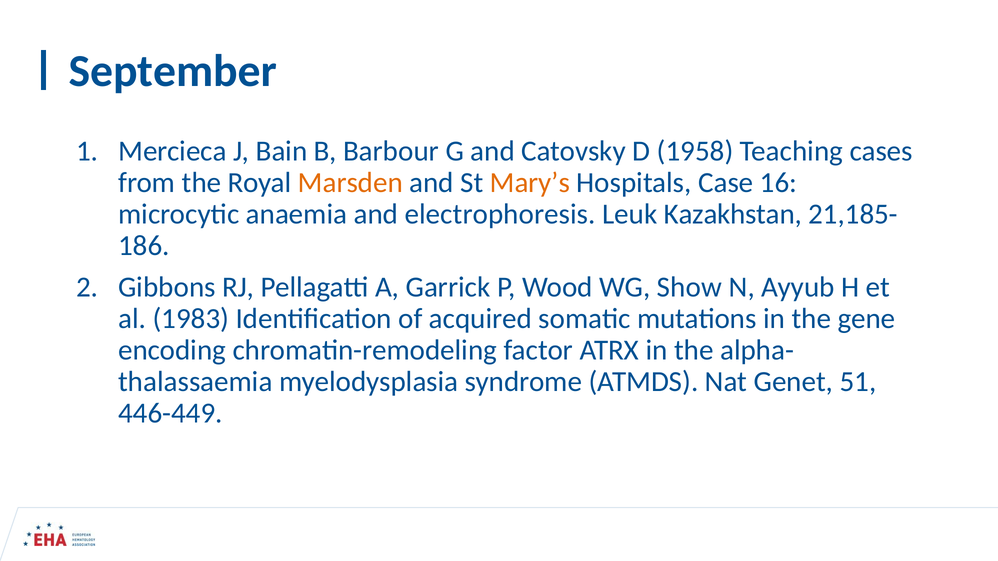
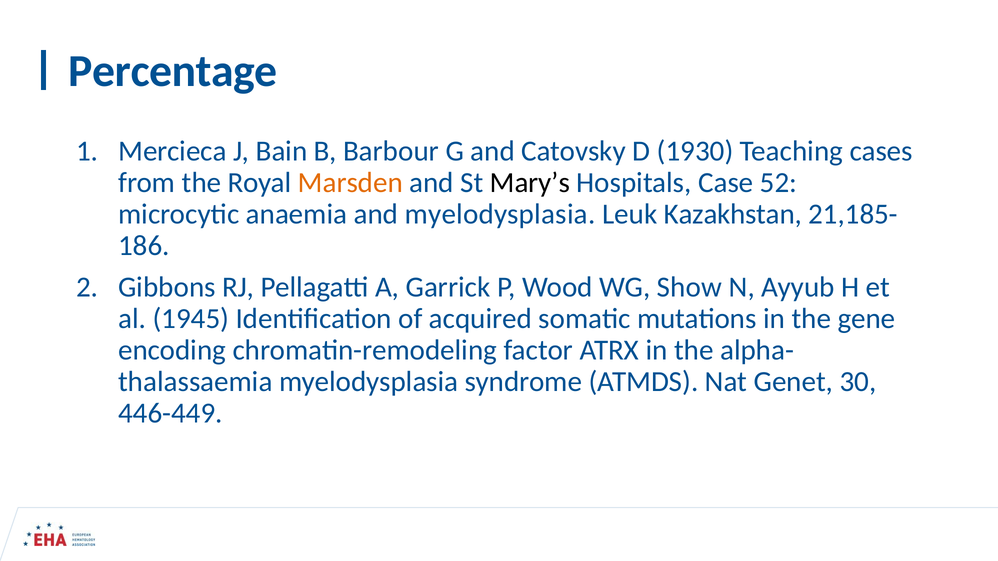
September: September -> Percentage (173, 71)
1958: 1958 -> 1930 (695, 151)
Mary’s colour: orange -> black (530, 183)
16: 16 -> 52 (779, 183)
and electrophoresis: electrophoresis -> myelodysplasia (500, 214)
1983: 1983 -> 1945 (191, 319)
51: 51 -> 30 (858, 382)
